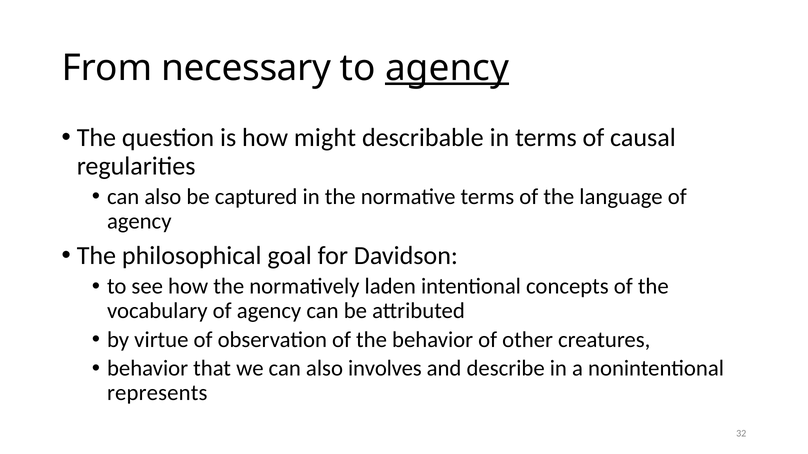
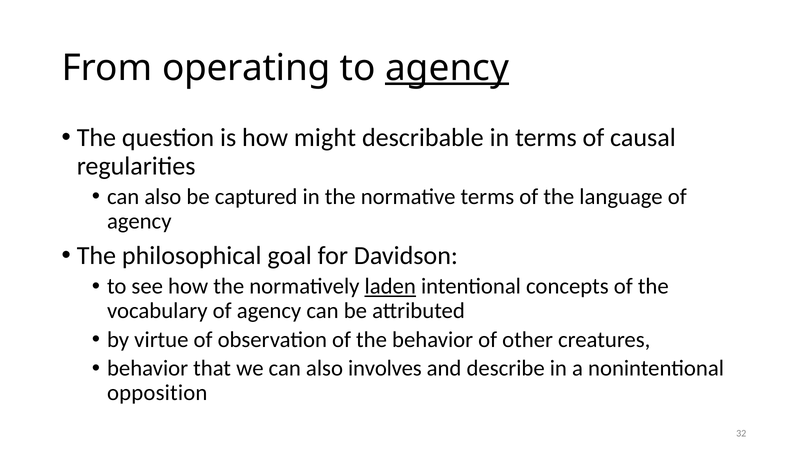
necessary: necessary -> operating (246, 68)
laden underline: none -> present (390, 287)
represents: represents -> opposition (157, 393)
